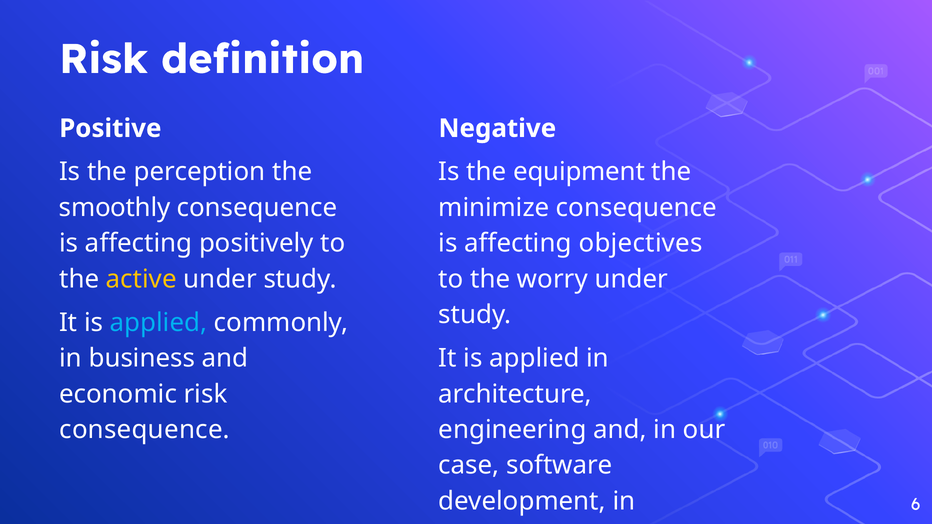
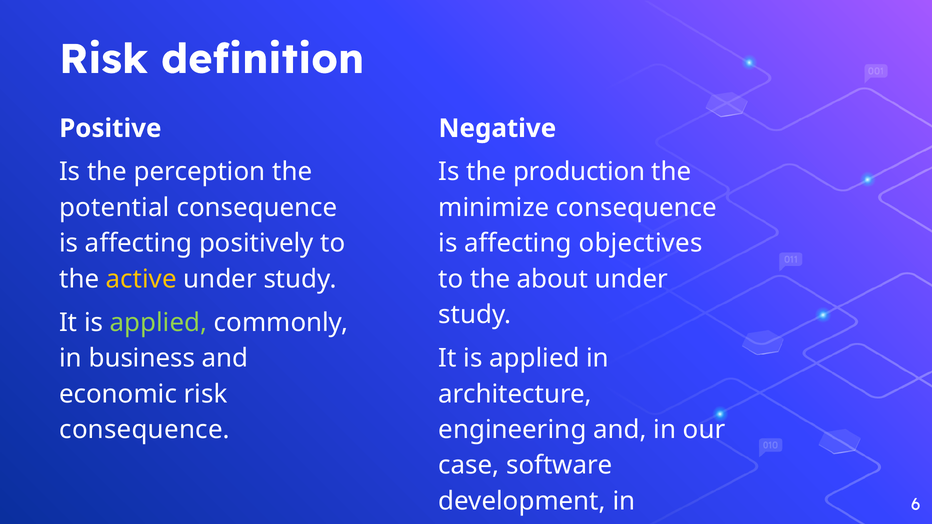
equipment: equipment -> production (579, 172)
smoothly: smoothly -> potential (114, 208)
worry: worry -> about (552, 279)
applied colour: light blue -> light green (158, 323)
